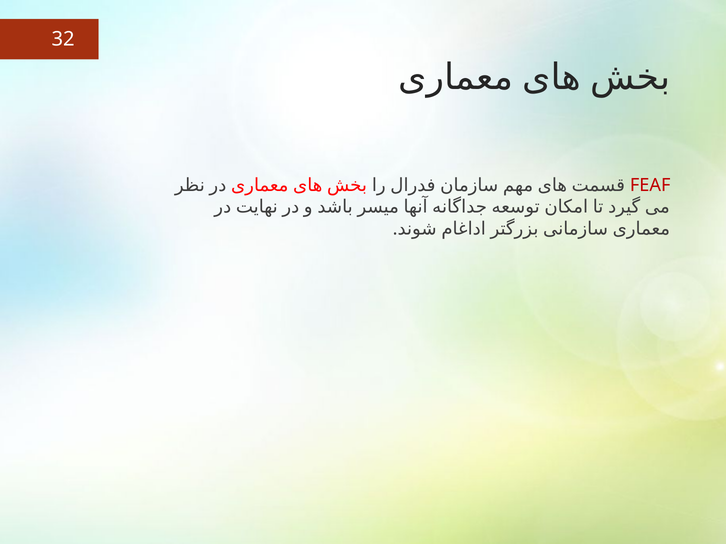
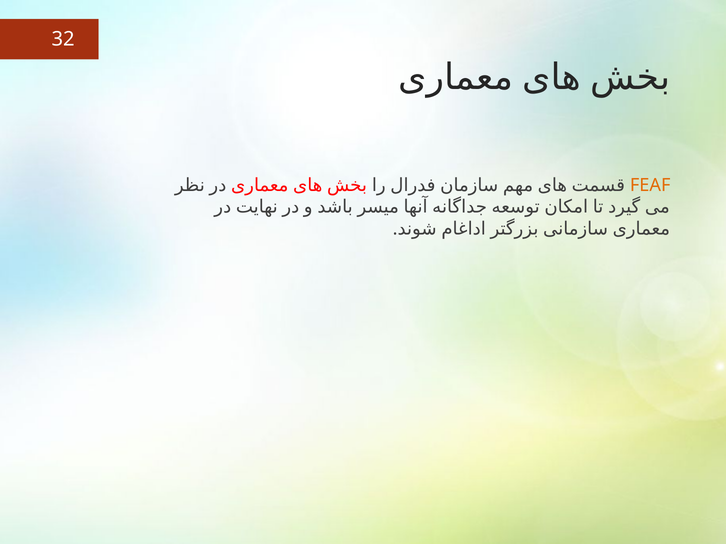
FEAF colour: red -> orange (650, 185)
